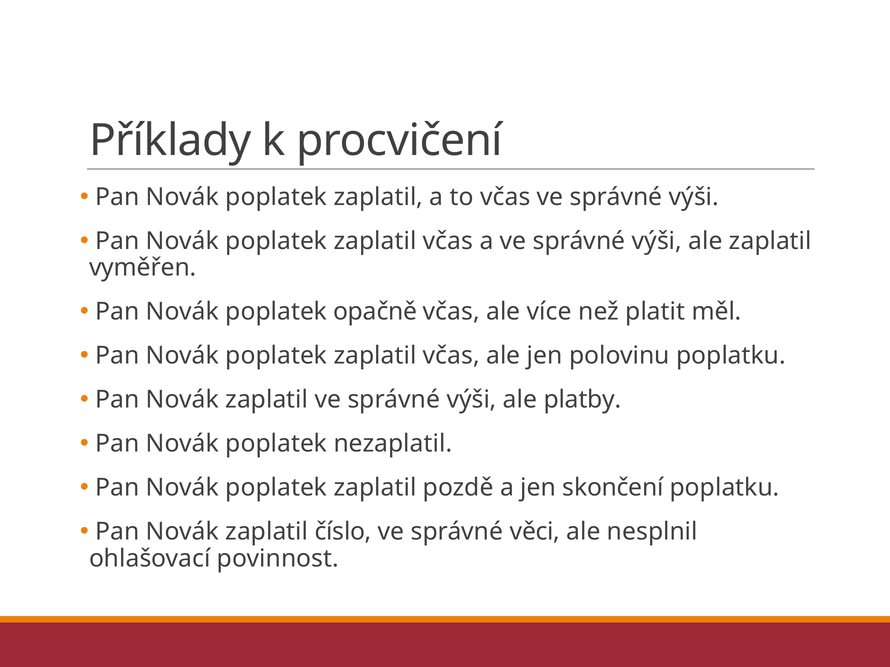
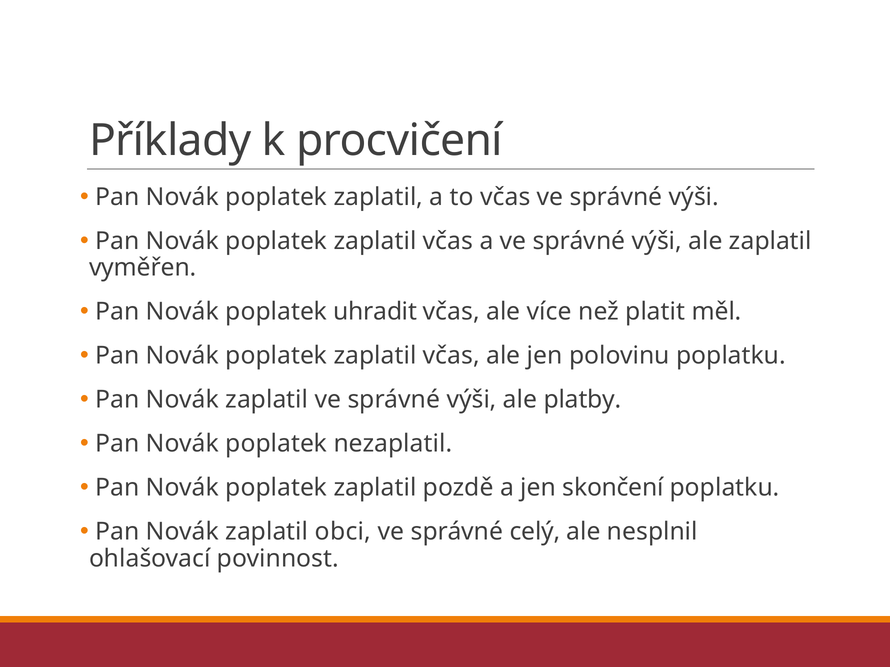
opačně: opačně -> uhradit (375, 312)
číslo: číslo -> obci (343, 532)
věci: věci -> celý (535, 532)
